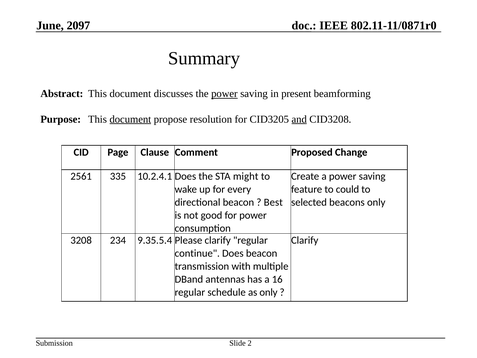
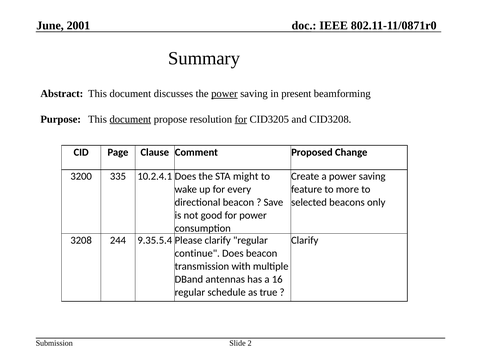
2097: 2097 -> 2001 (78, 25)
for underline: none -> present (241, 119)
and underline: present -> none (299, 119)
2561: 2561 -> 3200 (81, 176)
could: could -> more (347, 189)
Best: Best -> Save (273, 202)
234: 234 -> 244 (118, 240)
as only: only -> true (269, 292)
